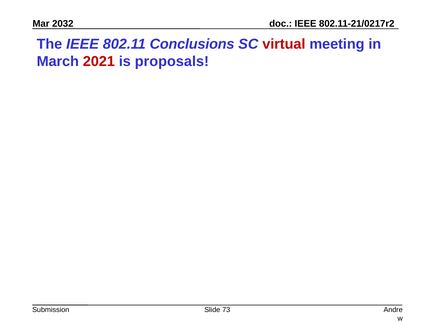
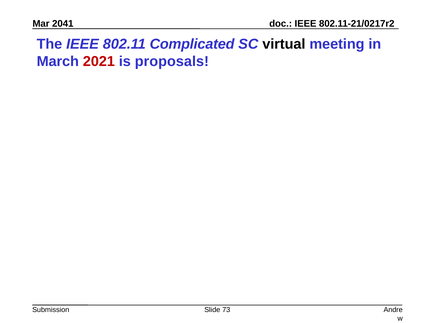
2032: 2032 -> 2041 (63, 24)
Conclusions: Conclusions -> Complicated (192, 44)
virtual colour: red -> black (284, 44)
